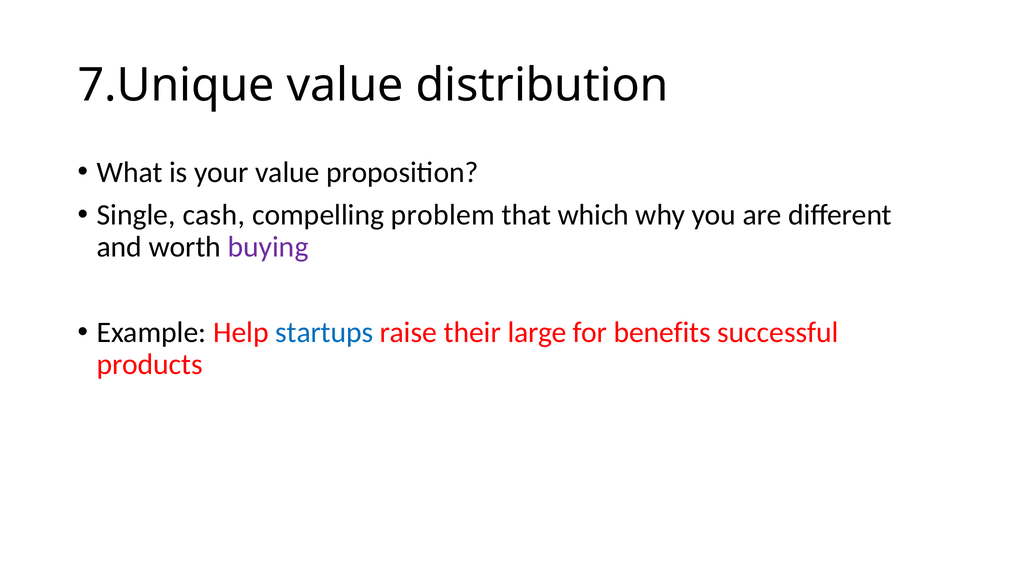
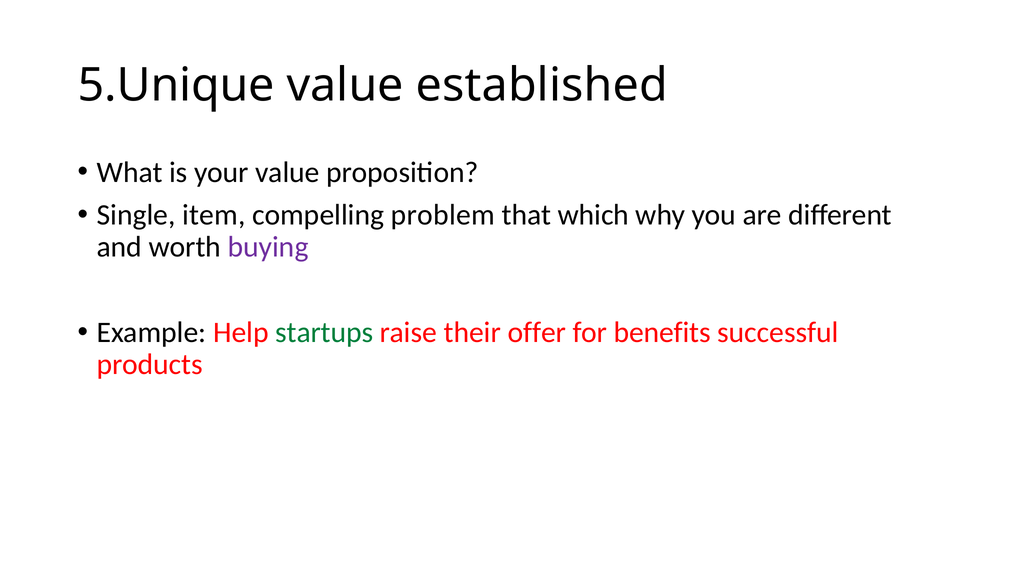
7.Unique: 7.Unique -> 5.Unique (176, 86)
distribution: distribution -> established (542, 86)
cash: cash -> item (214, 215)
startups colour: blue -> green (324, 332)
large: large -> offer (537, 332)
